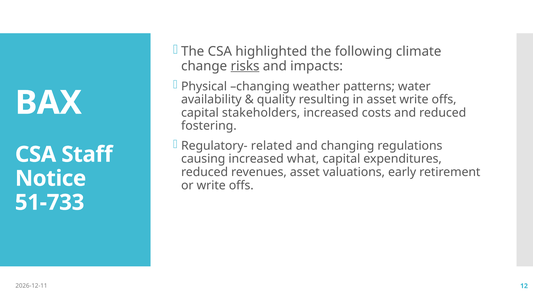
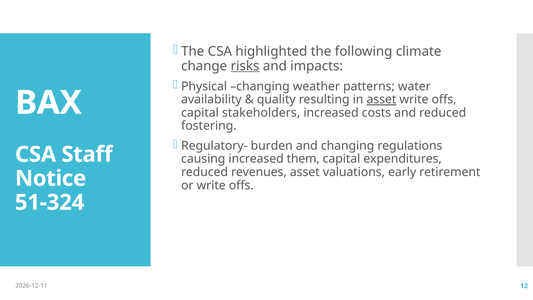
asset underline: none -> present (381, 100)
related: related -> burden (272, 146)
what: what -> them (303, 159)
51-733: 51-733 -> 51-324 (50, 202)
